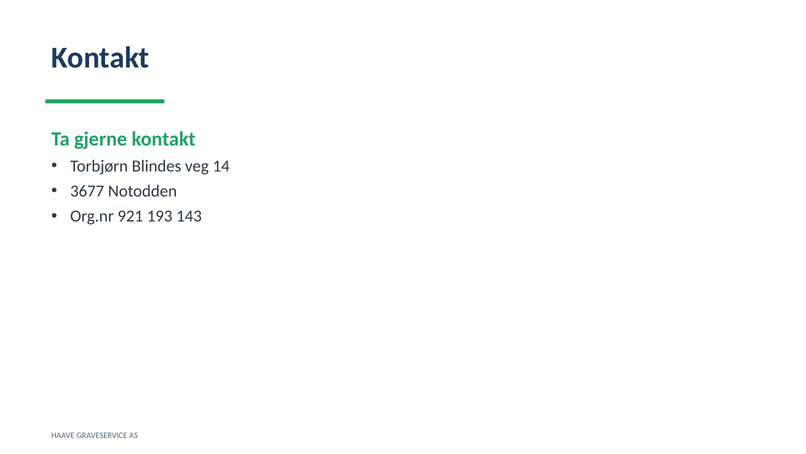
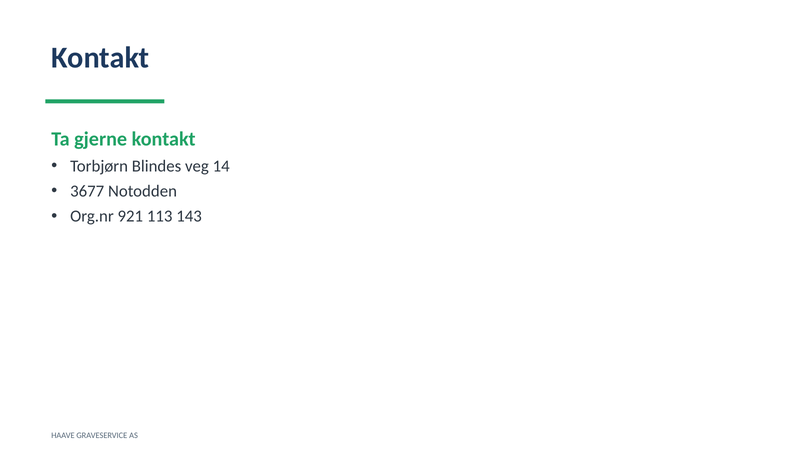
193: 193 -> 113 (160, 216)
